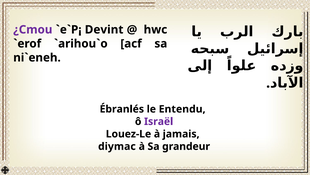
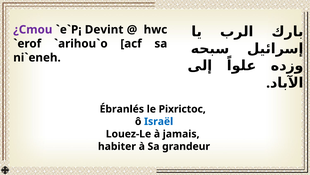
Entendu: Entendu -> Pixrictoc (182, 109)
Israël colour: purple -> blue (159, 121)
diymac: diymac -> habiter (117, 146)
